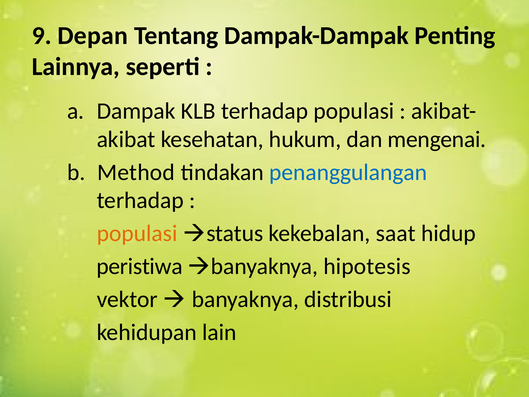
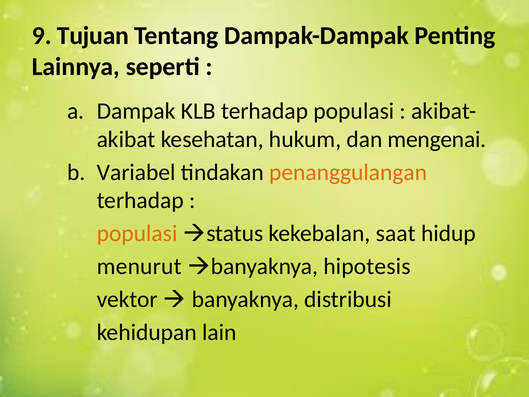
Depan: Depan -> Tujuan (93, 36)
Method: Method -> Variabel (136, 172)
penanggulangan colour: blue -> orange (348, 172)
peristiwa: peristiwa -> menurut (139, 266)
